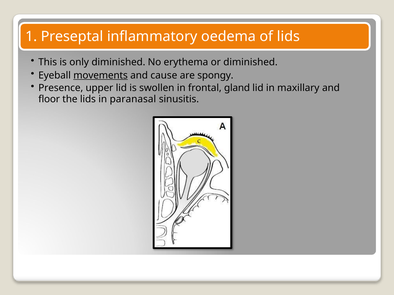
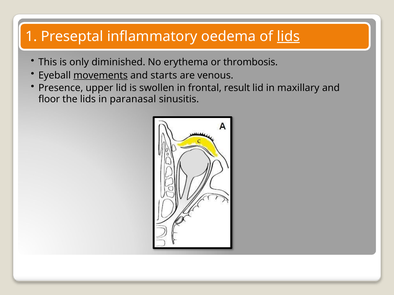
lids underline: none -> present (288, 36)
or diminished: diminished -> thrombosis (251, 62)
cause: cause -> starts (164, 75)
spongy: spongy -> venous (215, 75)
gland: gland -> result (237, 88)
